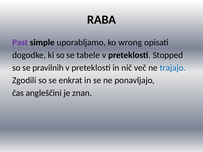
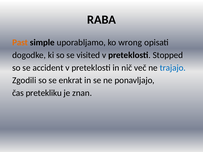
Past colour: purple -> orange (20, 43)
tabele: tabele -> visited (88, 55)
pravilnih: pravilnih -> accident (48, 68)
angleščini: angleščini -> pretekliku (44, 93)
